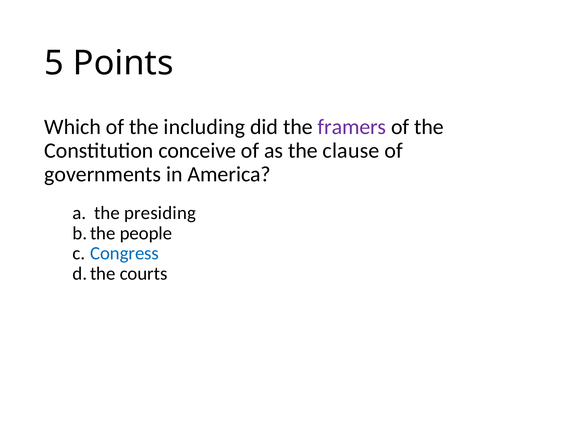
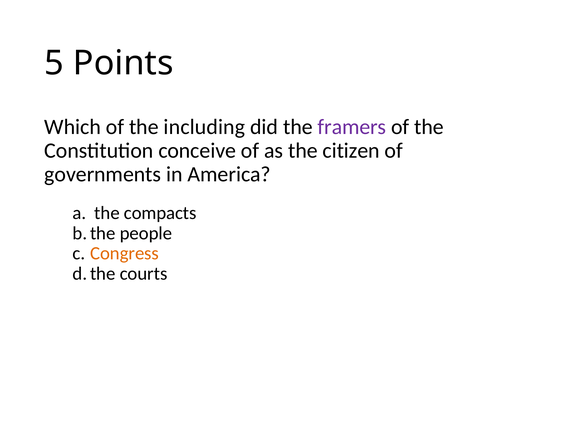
clause: clause -> citizen (351, 151)
presiding: presiding -> compacts (160, 213)
Congress colour: blue -> orange (125, 254)
